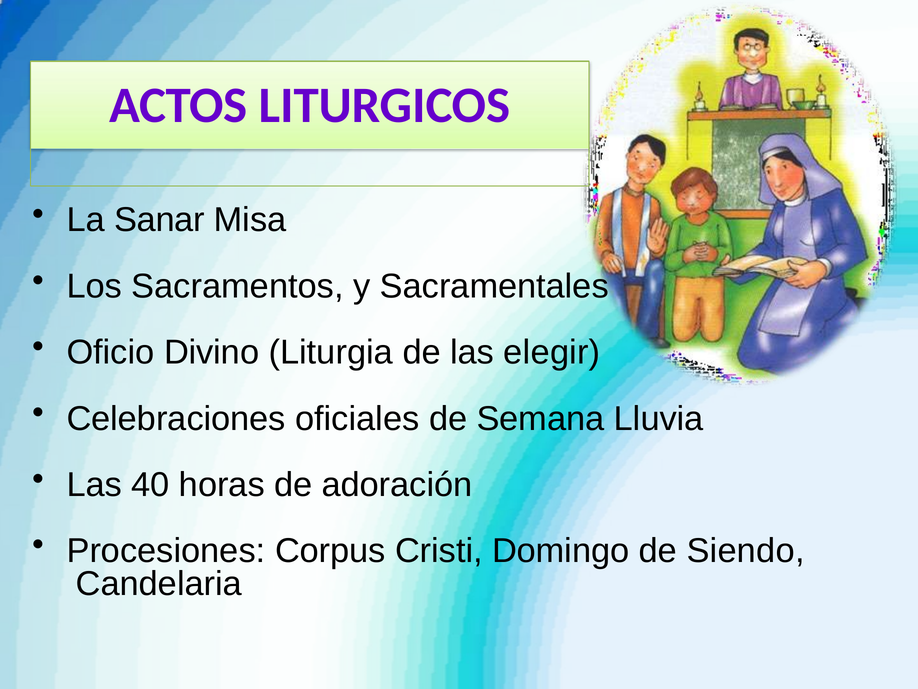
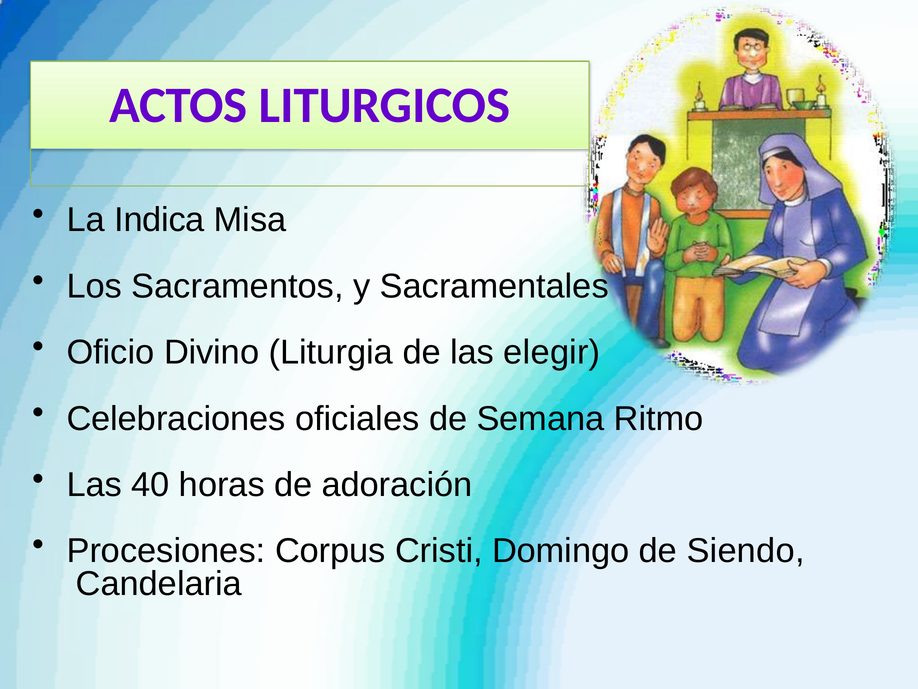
Sanar: Sanar -> Indica (159, 220)
Lluvia: Lluvia -> Ritmo (659, 418)
